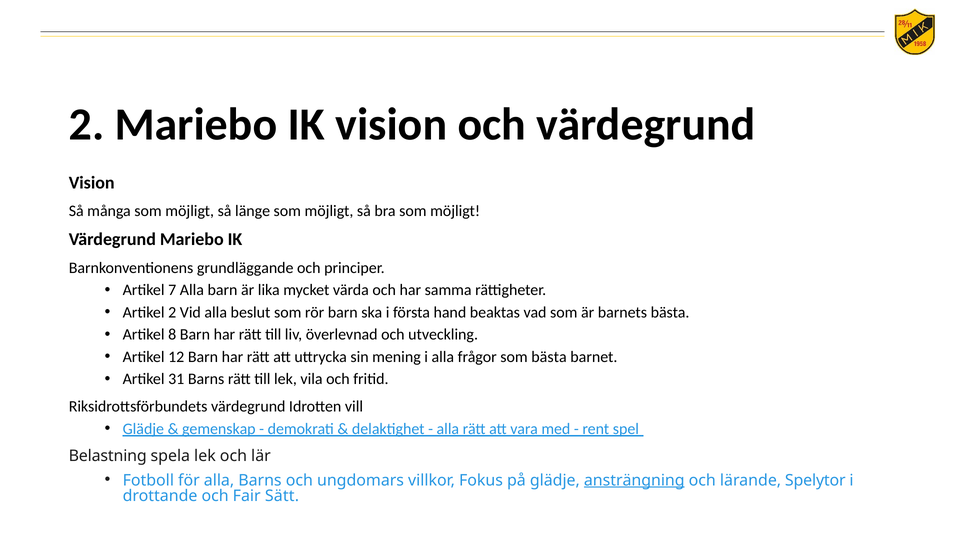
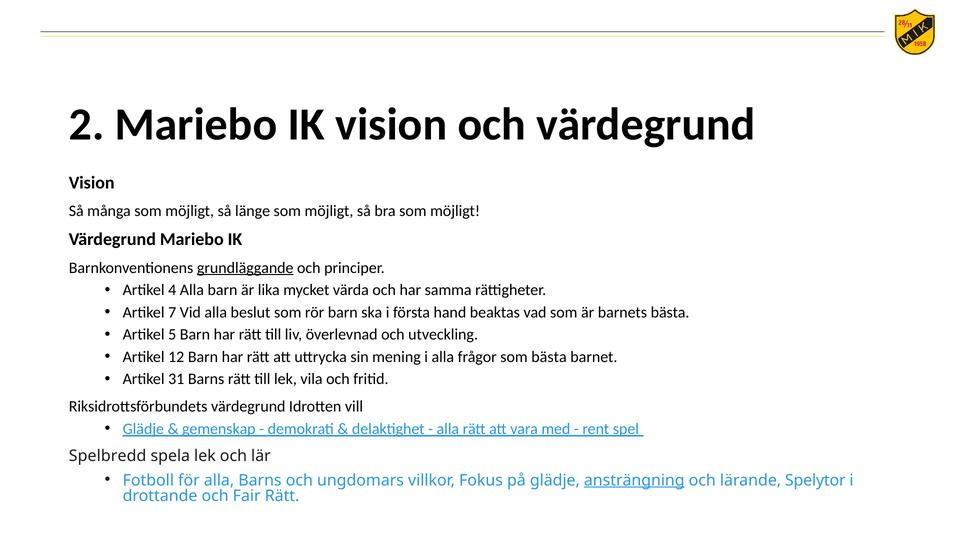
grundläggande underline: none -> present (245, 267)
7: 7 -> 4 (172, 290)
Artikel 2: 2 -> 7 (172, 312)
8: 8 -> 5 (172, 334)
Belastning: Belastning -> Spelbredd (108, 456)
Fair Sätt: Sätt -> Rätt (282, 495)
